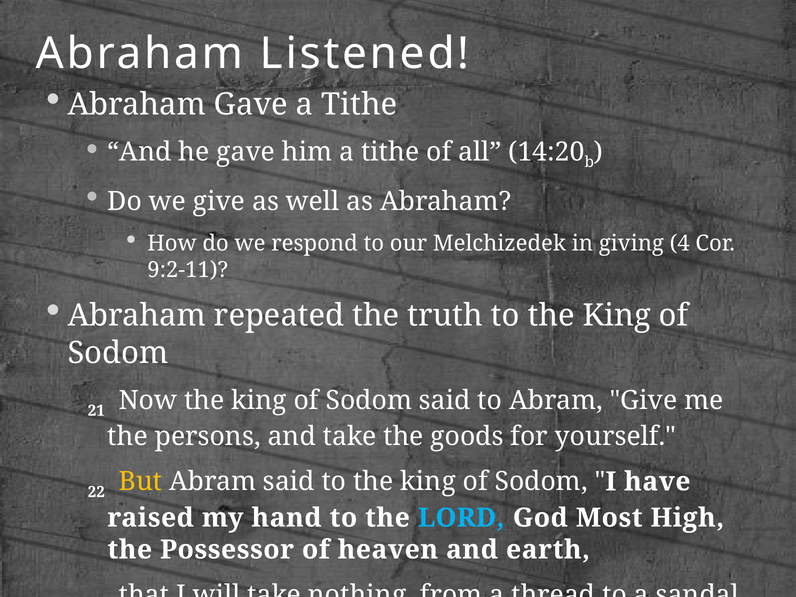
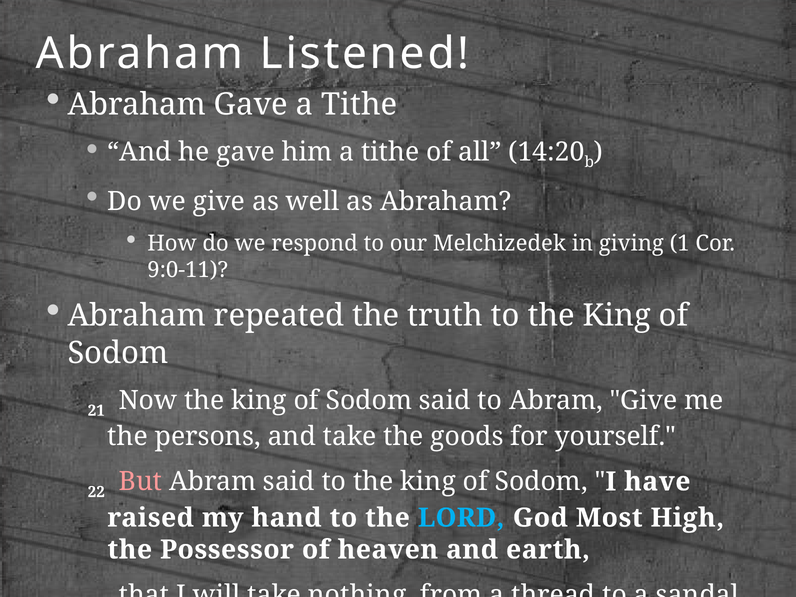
4: 4 -> 1 (680, 243)
9:2-11: 9:2-11 -> 9:0-11 (188, 270)
But colour: yellow -> pink (140, 482)
